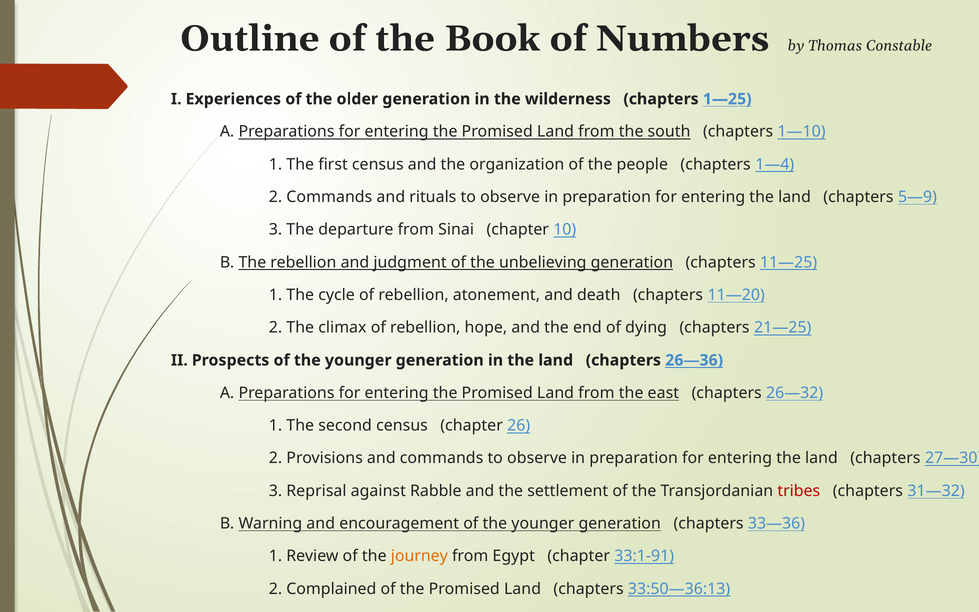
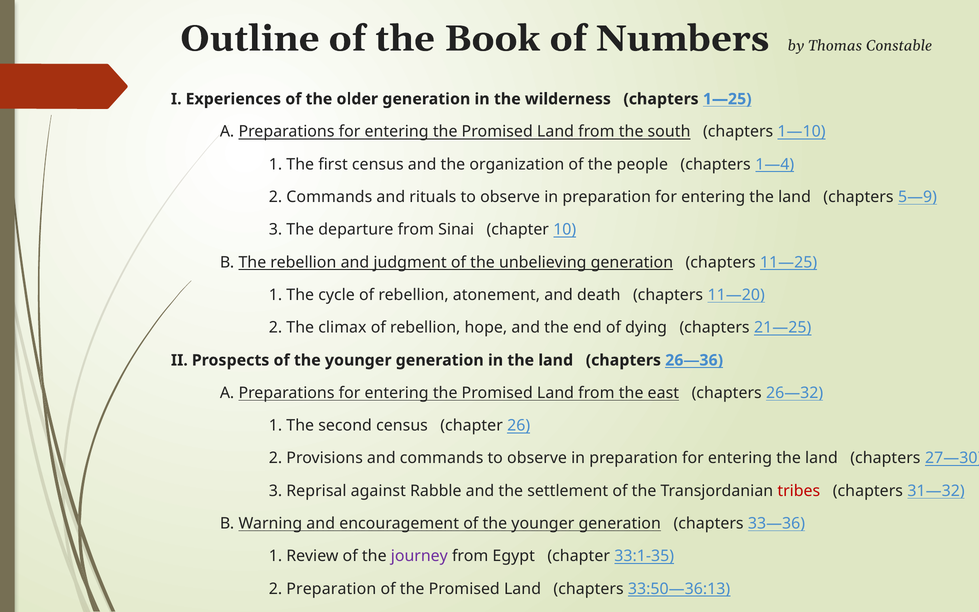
journey colour: orange -> purple (419, 556)
33:1-91: 33:1-91 -> 33:1-35 (644, 556)
2 Complained: Complained -> Preparation (331, 589)
